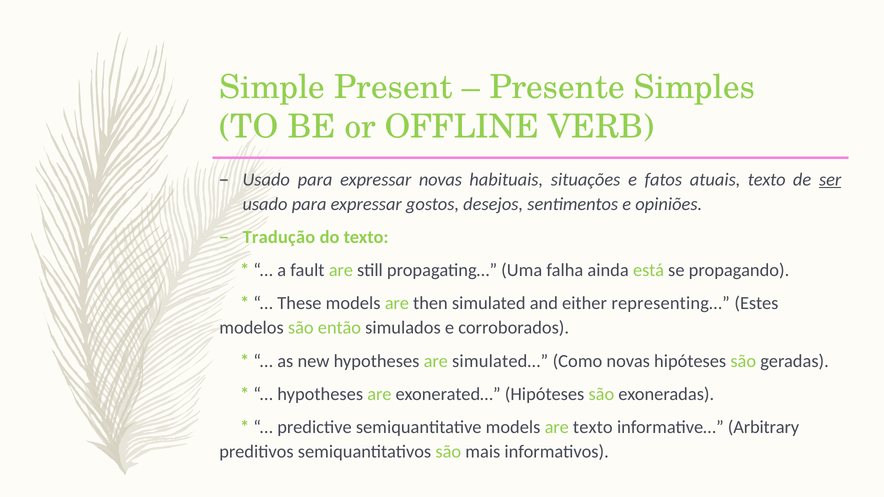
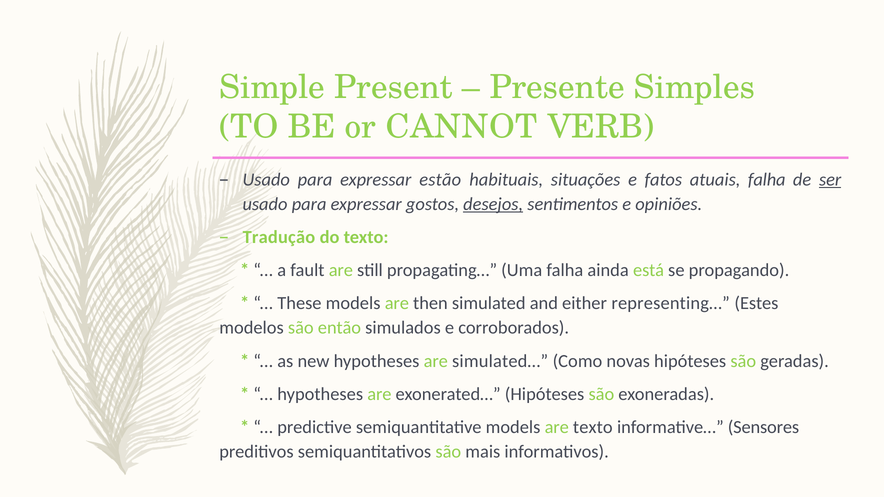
OFFLINE: OFFLINE -> CANNOT (462, 127)
expressar novas: novas -> estão (440, 180)
atuais texto: texto -> falha (767, 180)
desejos underline: none -> present (493, 204)
Arbitrary: Arbitrary -> Sensores (763, 427)
